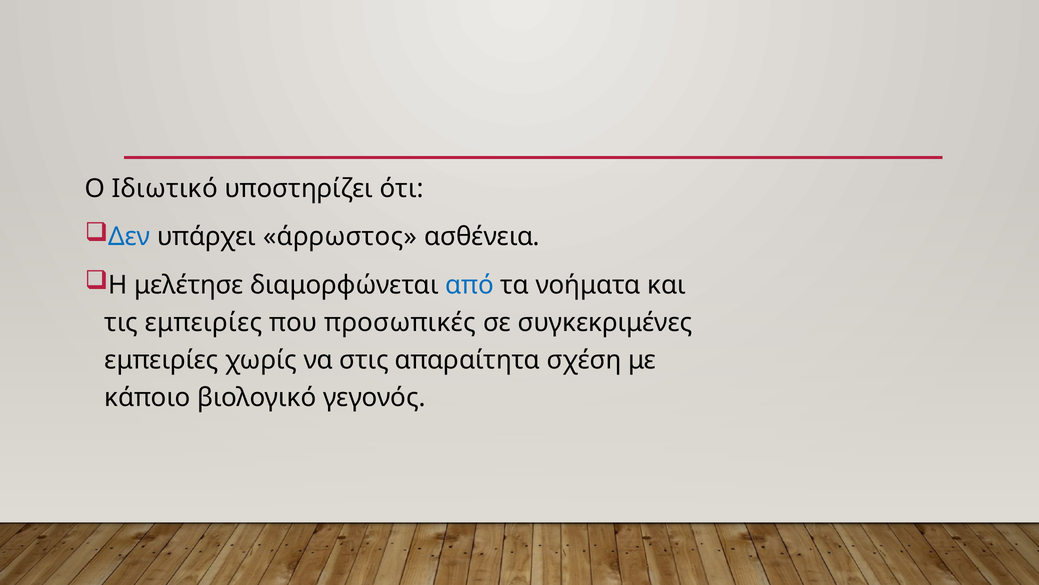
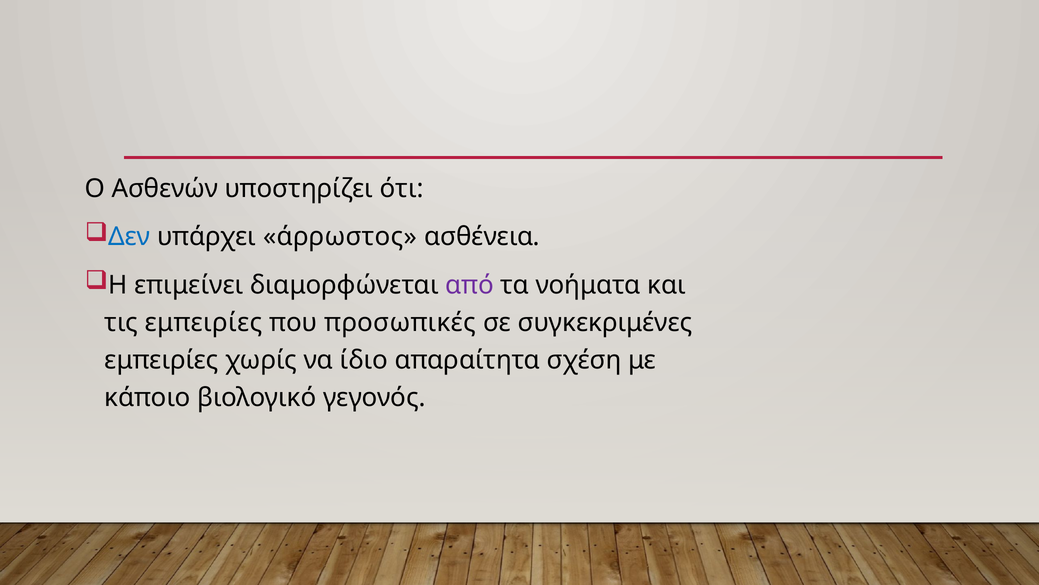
Ιδιωτικό: Ιδιωτικό -> Ασθενών (165, 188)
μελέτησε: μελέτησε -> επιμείνει (189, 285)
από colour: blue -> purple (470, 285)
στις: στις -> ίδιο (364, 360)
